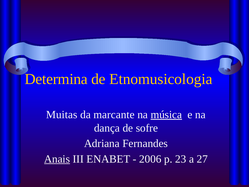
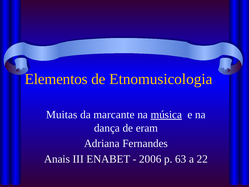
Determina: Determina -> Elementos (56, 79)
sofre: sofre -> eram (147, 128)
Anais underline: present -> none (57, 159)
23: 23 -> 63 (181, 159)
27: 27 -> 22 (202, 159)
